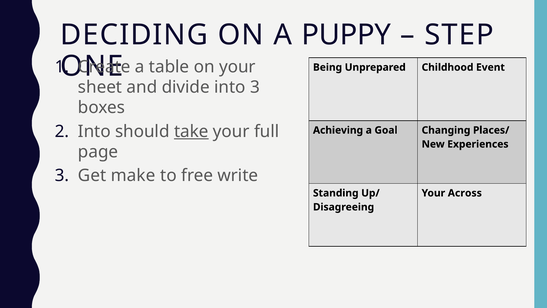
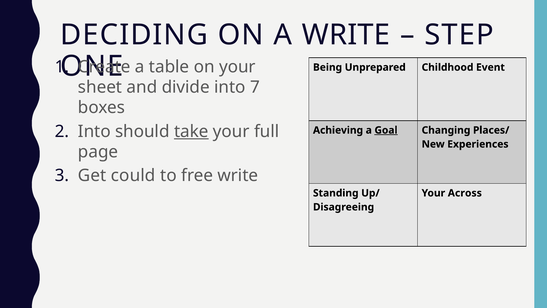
A PUPPY: PUPPY -> WRITE (346, 35)
into 3: 3 -> 7 (255, 87)
Goal underline: none -> present (386, 130)
make: make -> could (133, 175)
